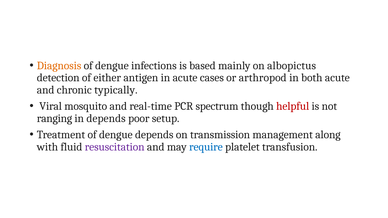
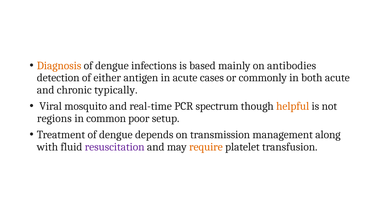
albopictus: albopictus -> antibodies (292, 66)
arthropod: arthropod -> commonly (263, 78)
helpful colour: red -> orange (293, 106)
ranging: ranging -> regions (54, 119)
in depends: depends -> common (106, 119)
require colour: blue -> orange (206, 147)
